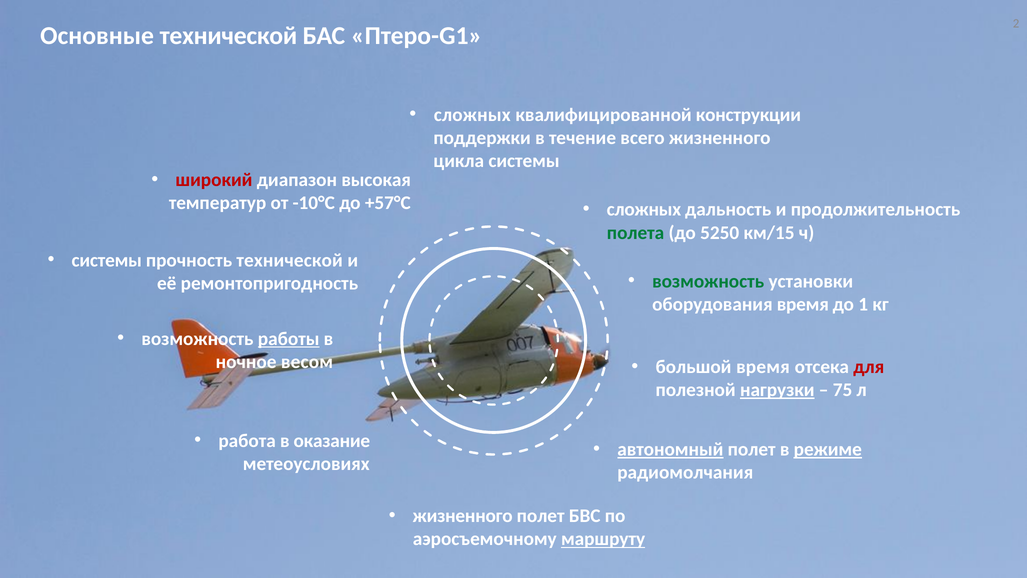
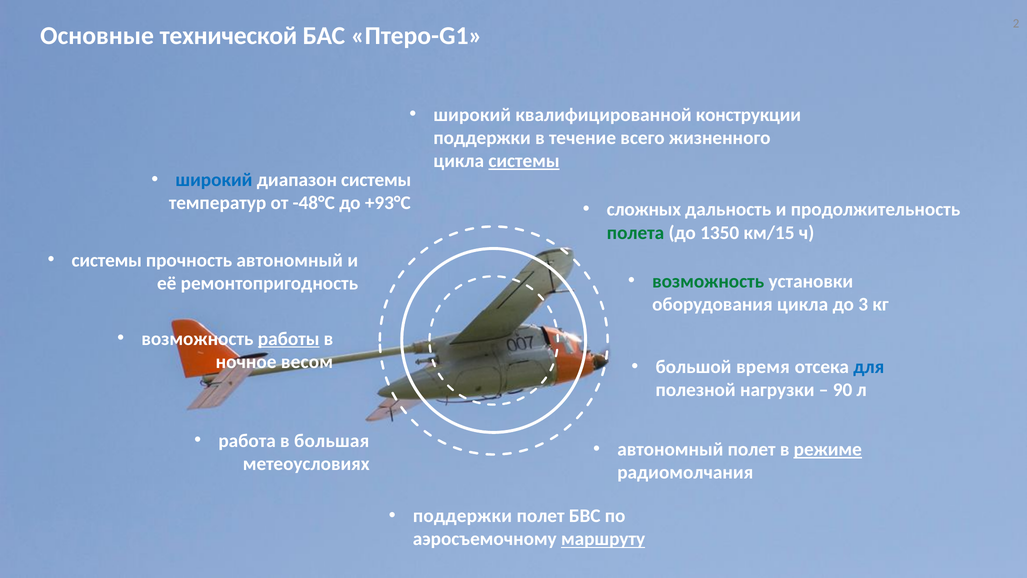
сложных: сложных -> широкий (472, 115)
системы underline: none -> present (524, 161)
широкий colour: red -> blue (214, 180)
диапазон высокая: высокая -> системы (376, 180)
-10°С: -10°С -> -48°С (314, 203)
+57°С: +57°С -> +93°С (388, 203)
5250: 5250 -> 1350 (720, 233)
прочность технической: технической -> автономный (290, 260)
оборудования время: время -> цикла (803, 304)
1: 1 -> 3 (863, 304)
для colour: red -> blue (869, 367)
нагрузки underline: present -> none (777, 390)
75: 75 -> 90 (843, 390)
оказание: оказание -> большая (332, 440)
автономный underline: present -> none (670, 449)
жизненного: жизненного -> поддержки (462, 516)
